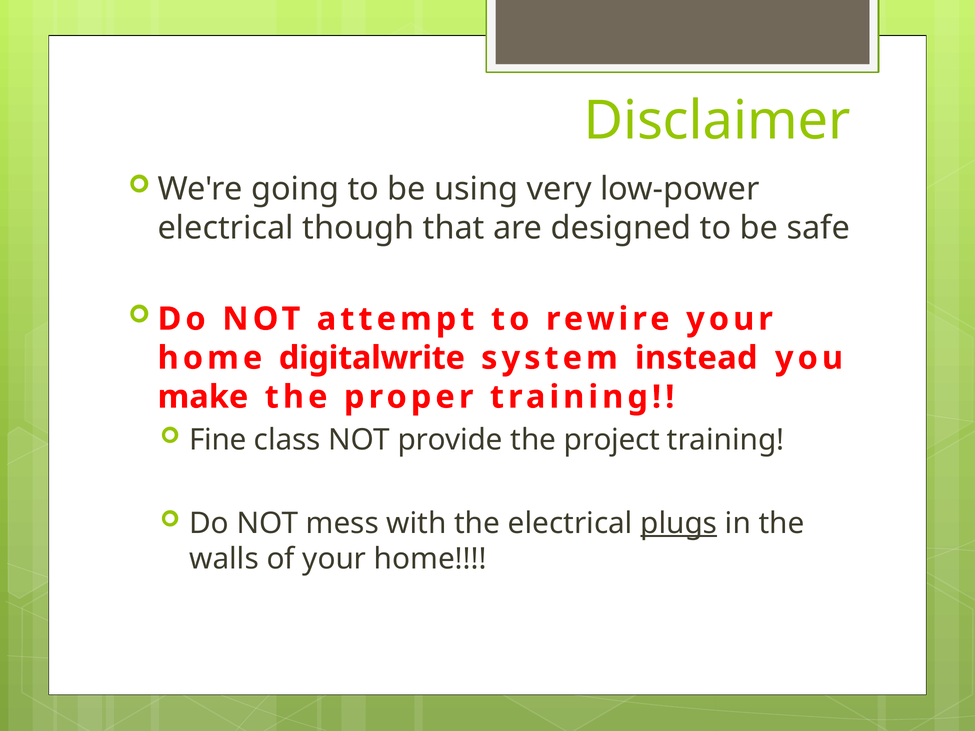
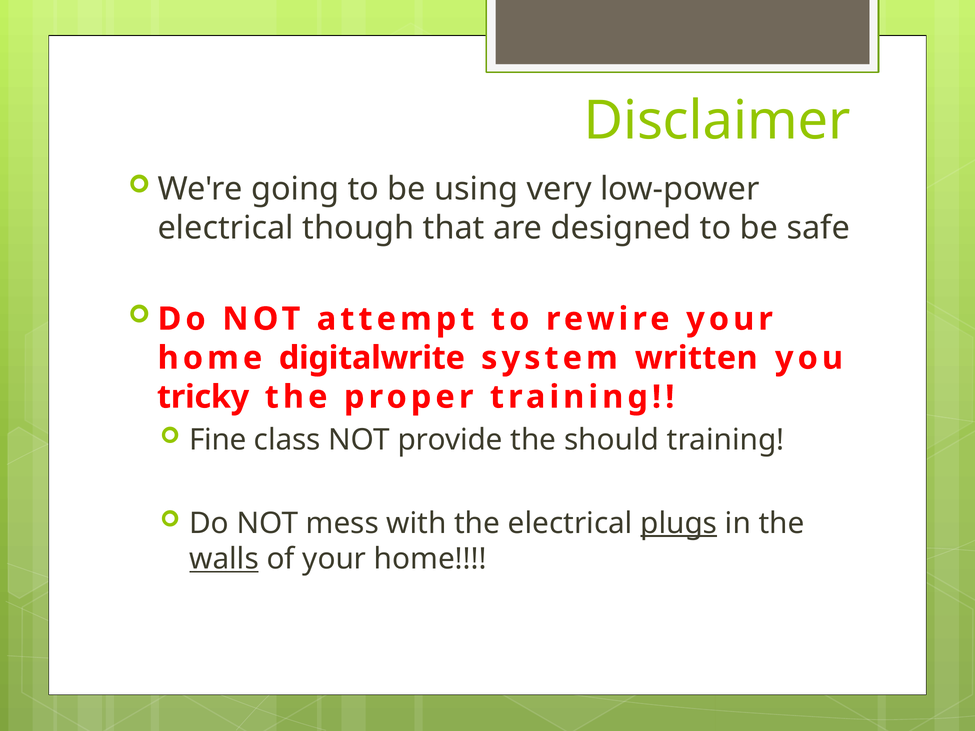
instead: instead -> written (696, 358)
make: make -> tricky (203, 397)
project: project -> should (612, 440)
walls underline: none -> present (224, 559)
